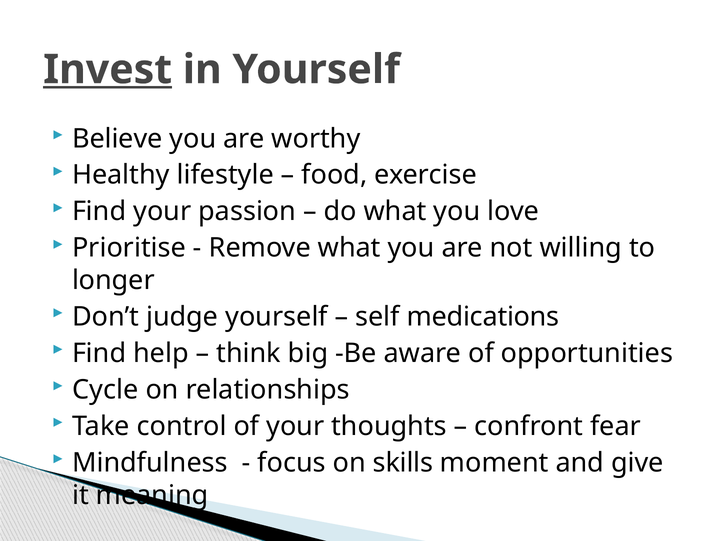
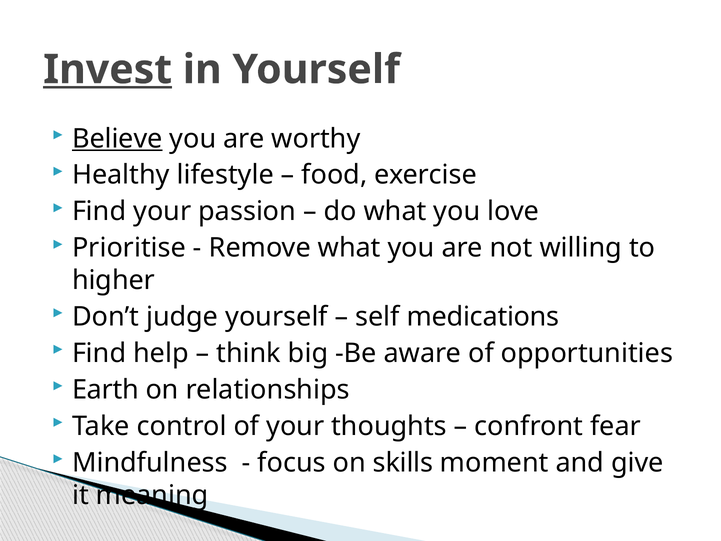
Believe underline: none -> present (117, 139)
longer: longer -> higher (113, 280)
Cycle: Cycle -> Earth (105, 390)
